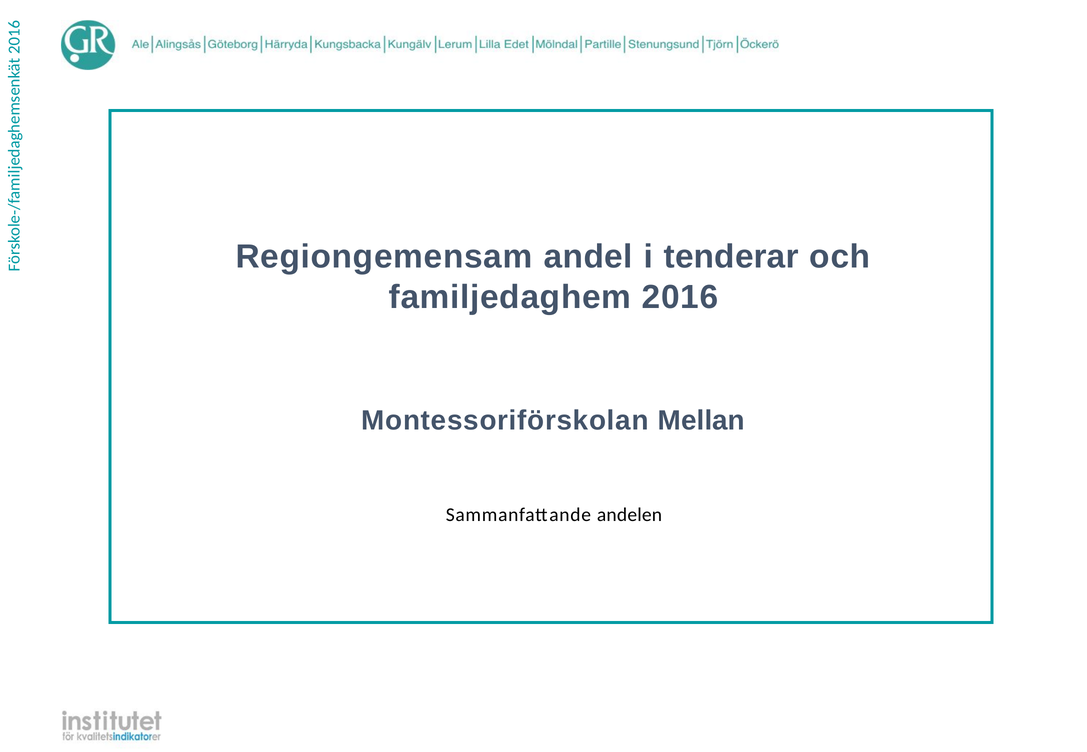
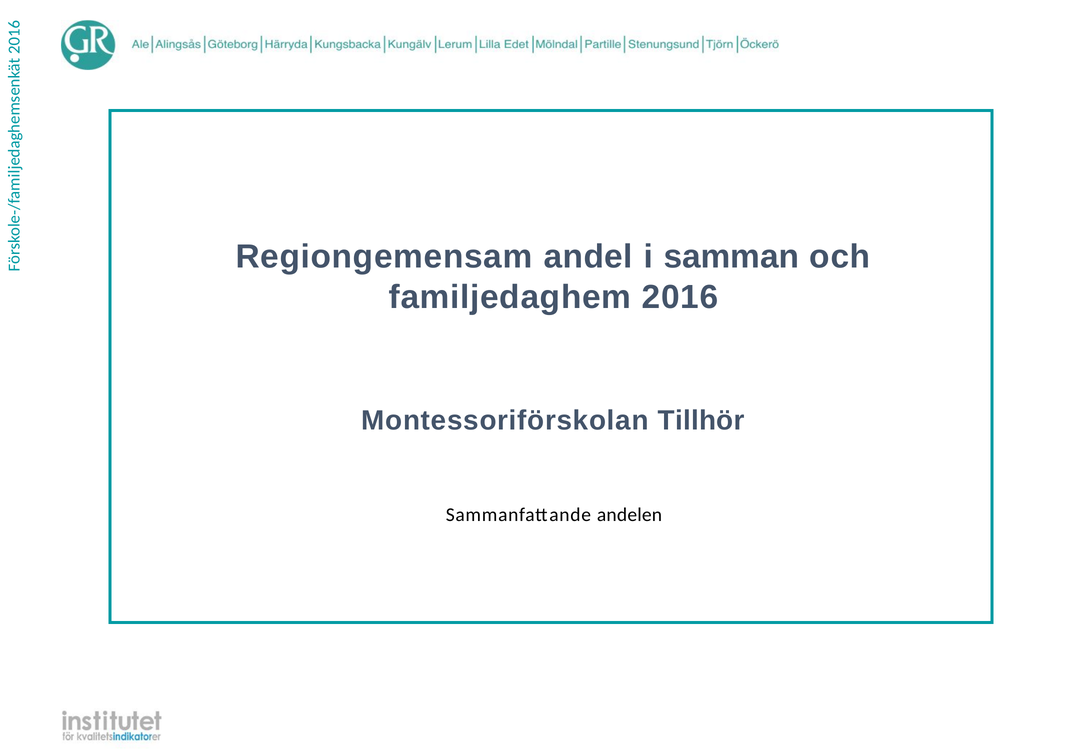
tenderar: tenderar -> samman (731, 257)
Mellan: Mellan -> Tillhör (701, 421)
